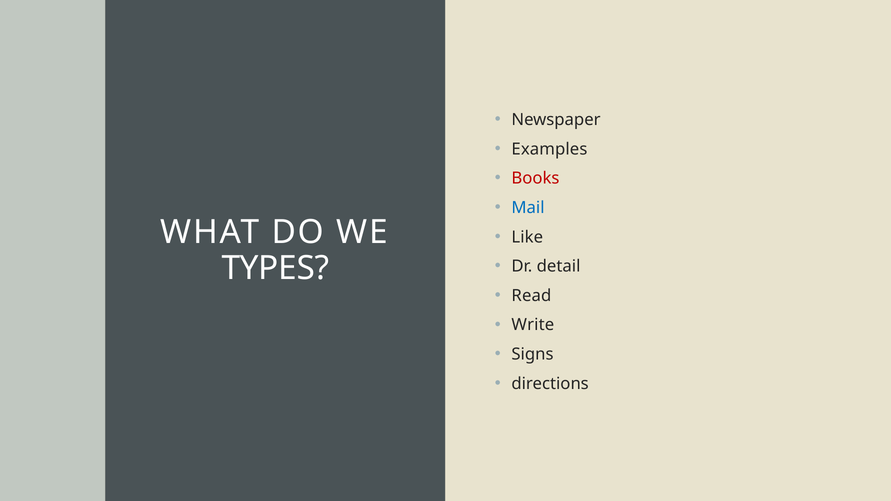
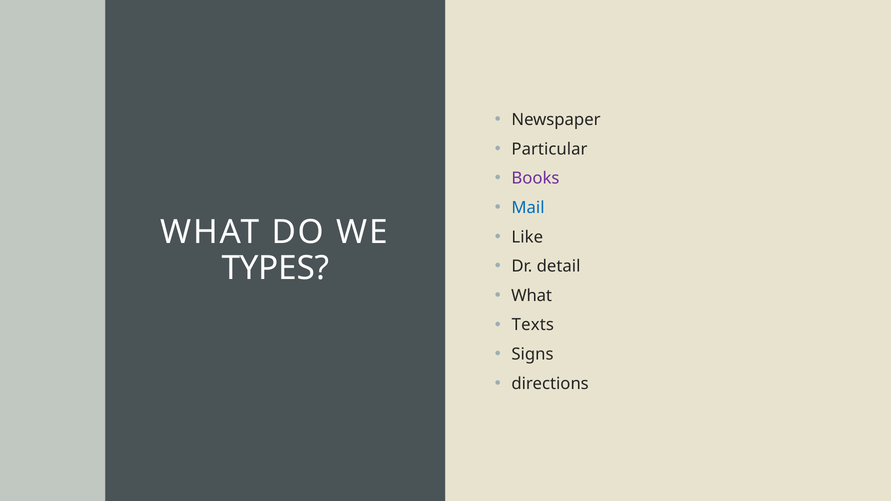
Examples: Examples -> Particular (549, 149)
Books colour: red -> purple (535, 178)
Read: Read -> What (532, 296)
Write: Write -> Texts (533, 325)
